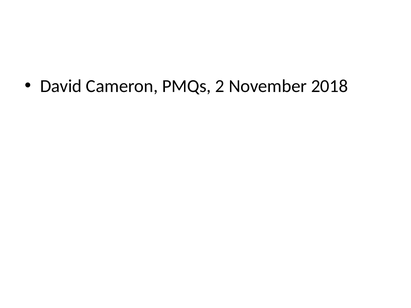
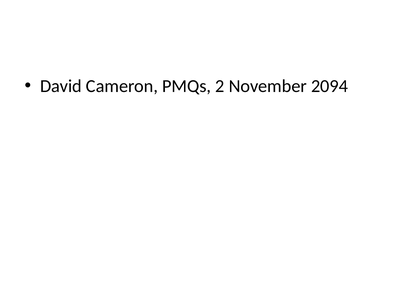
2018: 2018 -> 2094 (330, 86)
